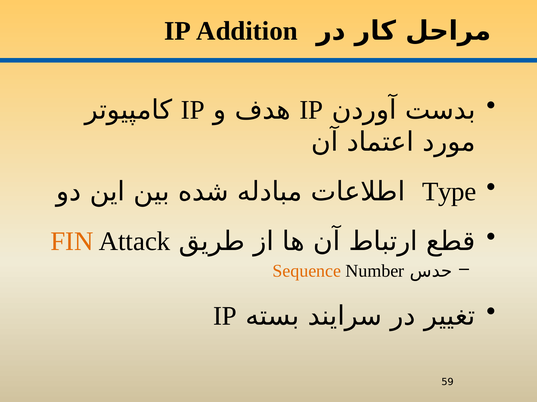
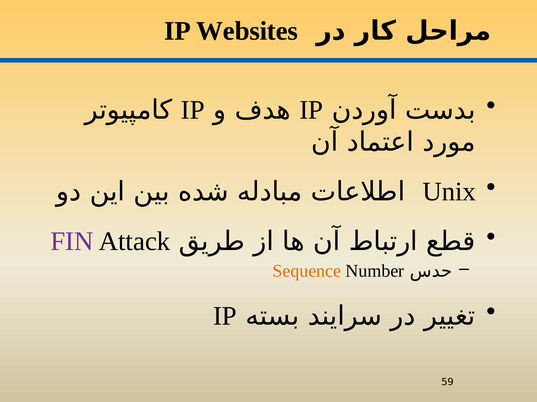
Addition: Addition -> Websites (247, 31)
Type: Type -> Unix (449, 192)
FIN colour: orange -> purple (72, 242)
